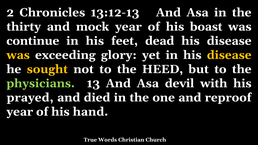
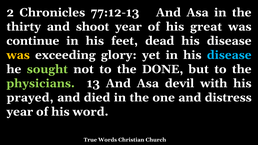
13:12-13: 13:12-13 -> 77:12-13 (115, 13)
mock: mock -> shoot (93, 27)
boast: boast -> great (206, 27)
disease colour: yellow -> light blue (229, 55)
sought colour: yellow -> light green (47, 69)
HEED: HEED -> DONE (163, 69)
reproof: reproof -> distress (228, 98)
hand: hand -> word (91, 112)
